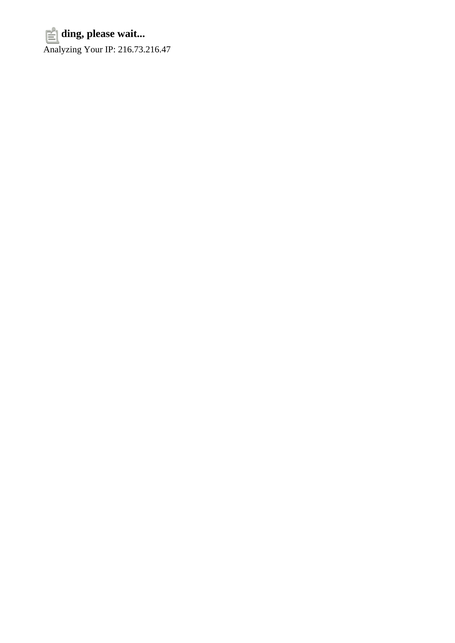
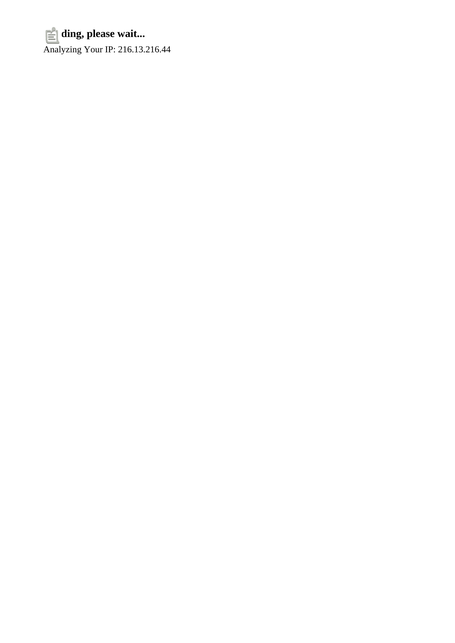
216.73.216.47: 216.73.216.47 -> 216.13.216.44 (144, 49)
